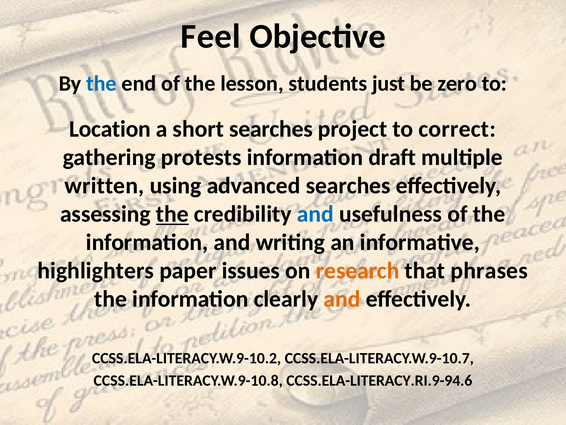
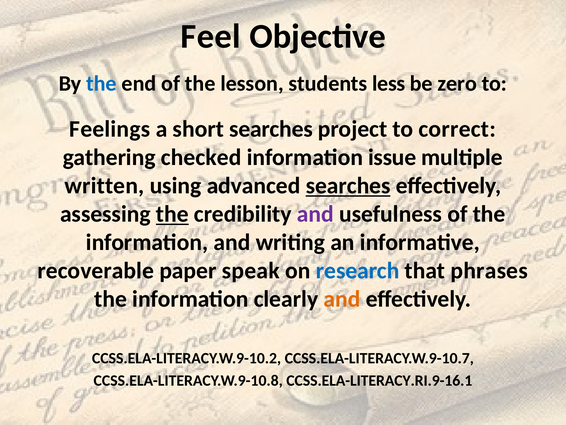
just: just -> less (389, 84)
Location: Location -> Feelings (110, 129)
protests: protests -> checked (201, 157)
draft: draft -> issue (392, 157)
searches underline: none -> present (348, 186)
and colour: blue -> purple (315, 214)
highlighters: highlighters -> recoverable (96, 270)
issues: issues -> speak (251, 270)
research colour: orange -> blue (358, 270)
CCSS.ELA-LITERACY.RI.9-94.6: CCSS.ELA-LITERACY.RI.9-94.6 -> CCSS.ELA-LITERACY.RI.9-16.1 (379, 380)
